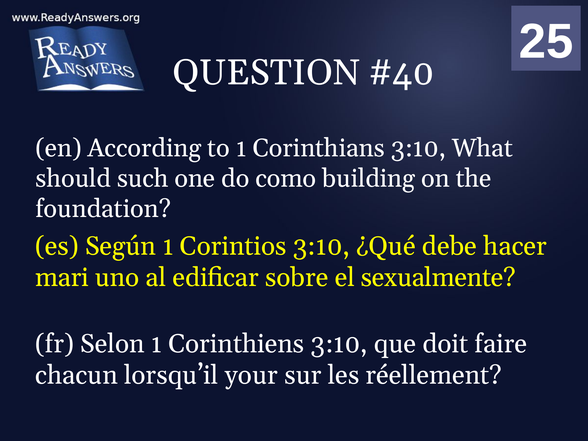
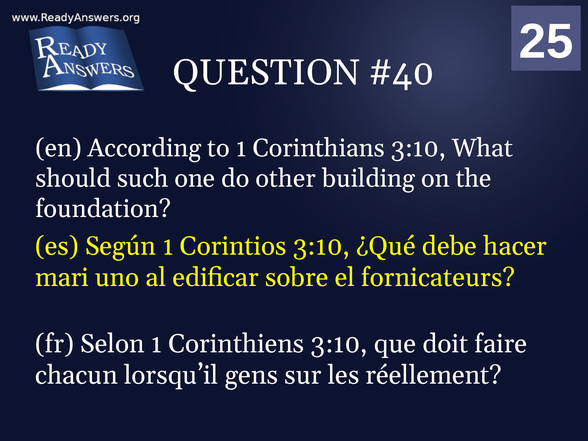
como: como -> other (286, 179)
sexualmente: sexualmente -> fornicateurs (438, 278)
your: your -> gens (251, 375)
